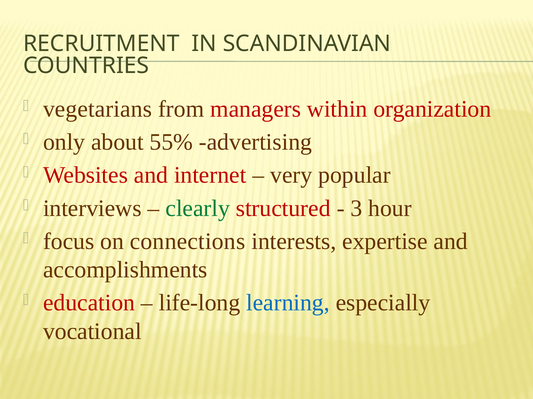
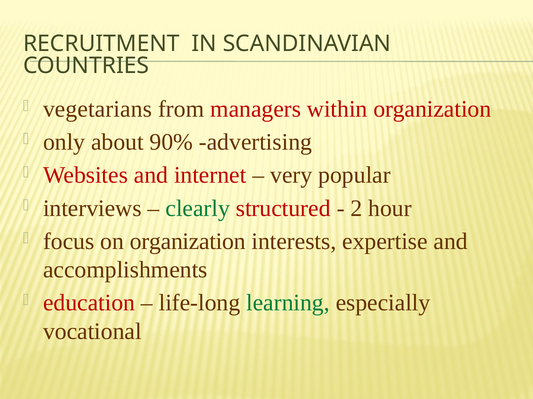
55%: 55% -> 90% (171, 142)
3: 3 -> 2 (356, 209)
on connections: connections -> organization (188, 242)
learning colour: blue -> green (288, 303)
